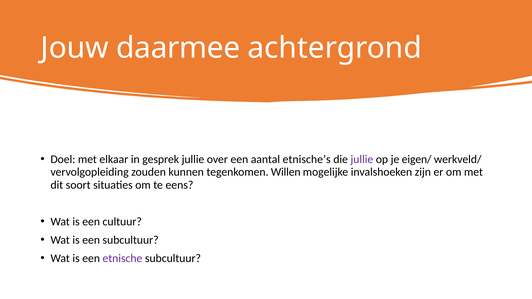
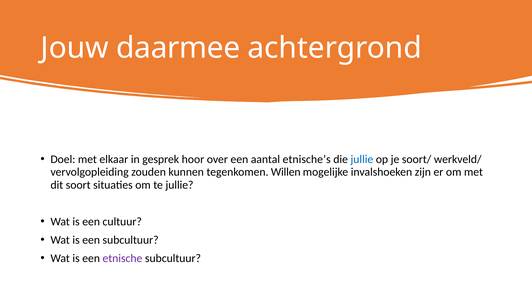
gesprek jullie: jullie -> hoor (193, 159)
jullie colour: purple -> blue (362, 159)
eigen/: eigen/ -> soort/ (417, 159)
te eens: eens -> jullie (179, 185)
